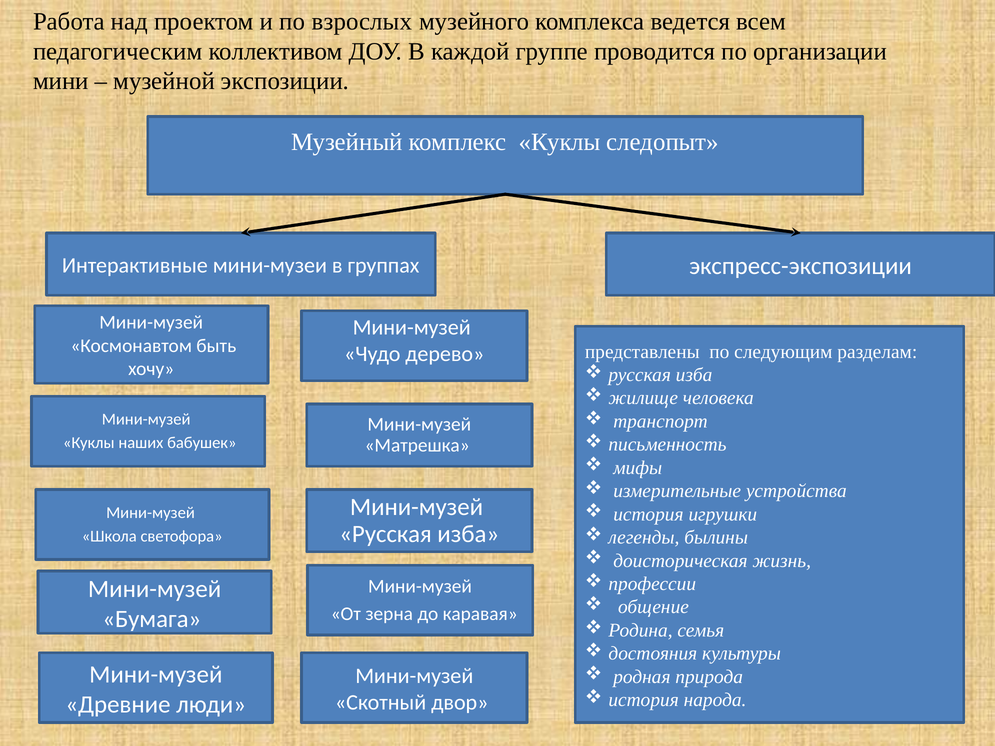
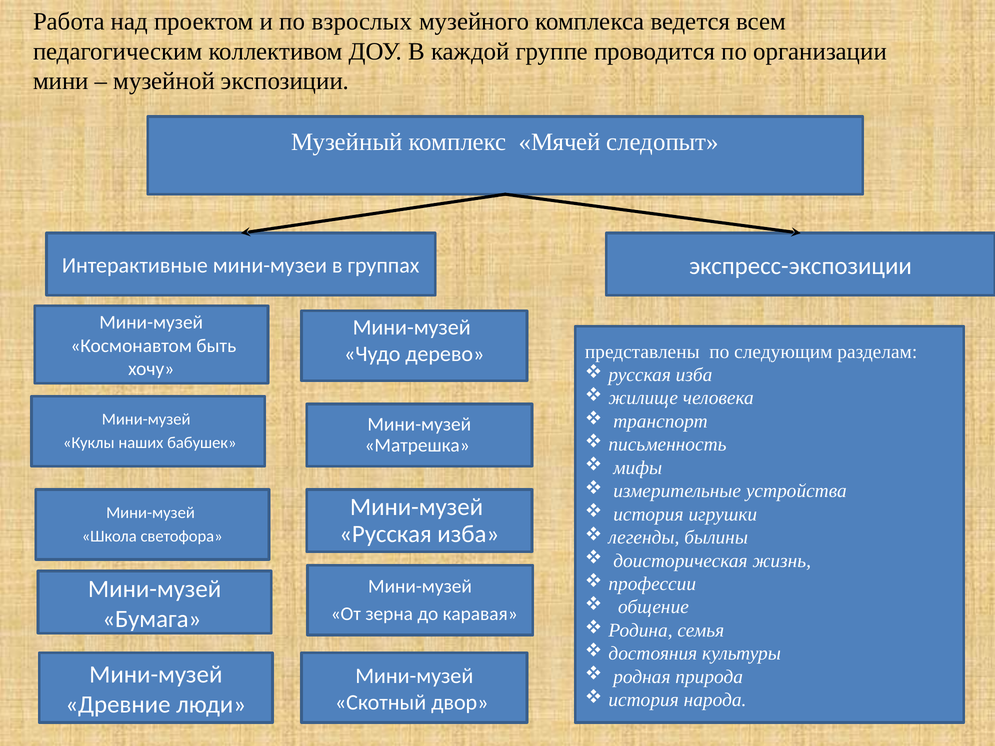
комплекс Куклы: Куклы -> Мячей (560, 142)
